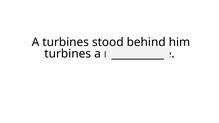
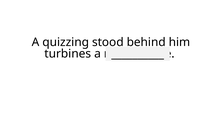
A turbines: turbines -> quizzing (66, 42)
